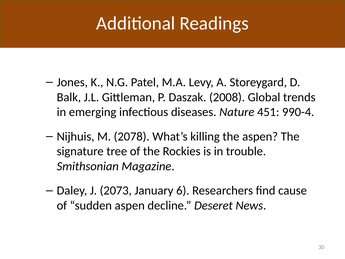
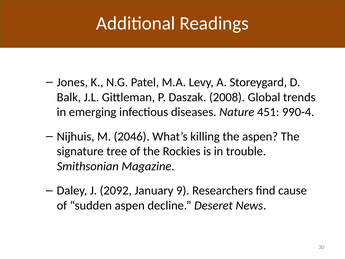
2078: 2078 -> 2046 (132, 136)
2073: 2073 -> 2092 (116, 190)
6: 6 -> 9 (183, 190)
